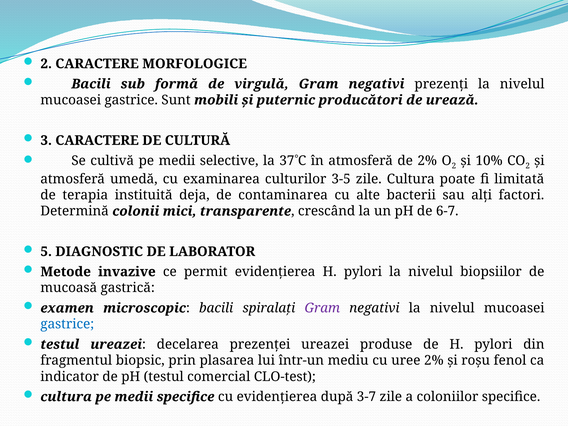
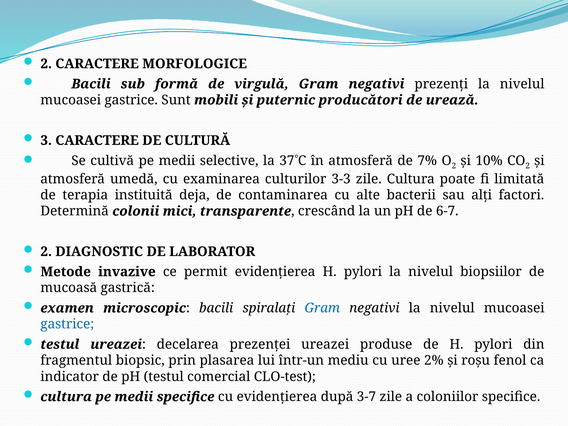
de 2%: 2% -> 7% (427, 161)
3-5: 3-5 -> 3-3 (341, 179)
5: 5 -> 2 (46, 252)
Gram colour: purple -> blue (322, 308)
